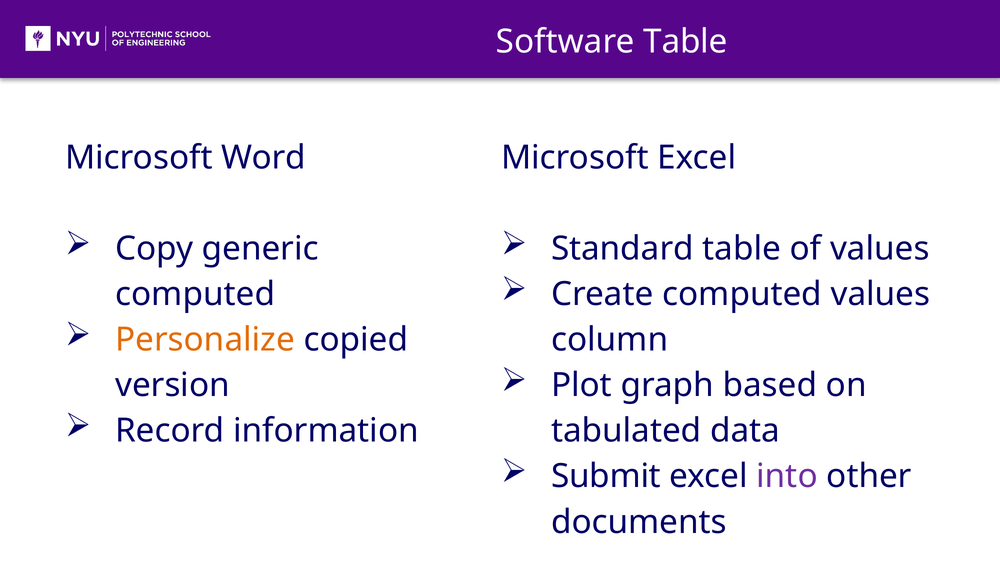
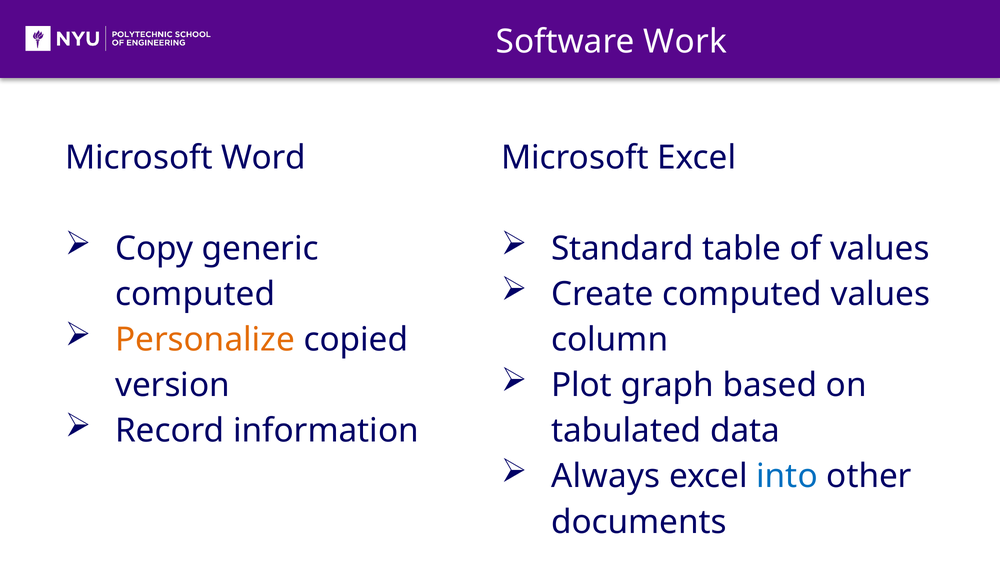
Software Table: Table -> Work (685, 42)
Submit: Submit -> Always (606, 476)
into colour: purple -> blue (787, 476)
